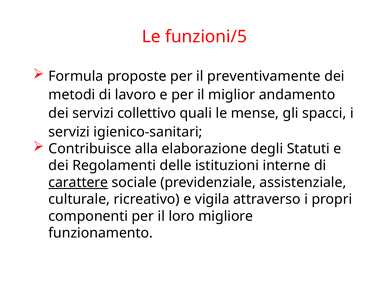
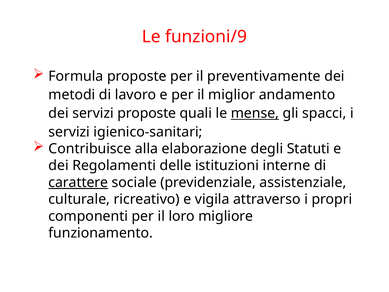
funzioni/5: funzioni/5 -> funzioni/9 (206, 37)
servizi collettivo: collettivo -> proposte (147, 113)
mense underline: none -> present (255, 113)
